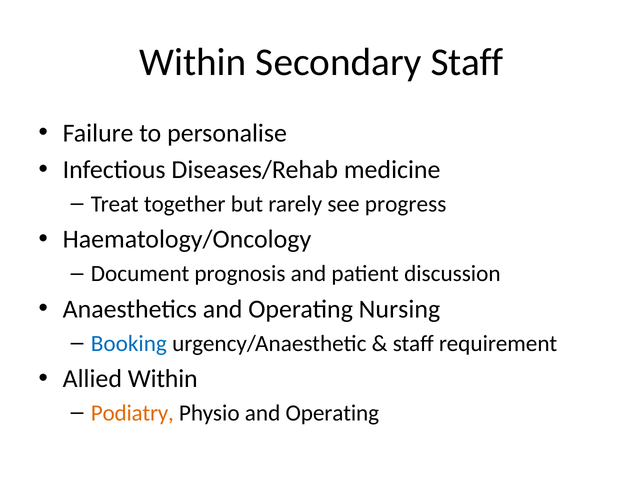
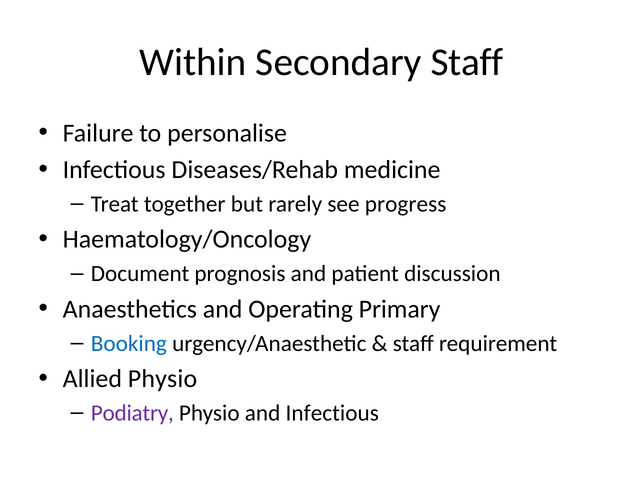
Nursing: Nursing -> Primary (400, 309)
Allied Within: Within -> Physio (163, 379)
Podiatry colour: orange -> purple (132, 413)
Physio and Operating: Operating -> Infectious (332, 413)
